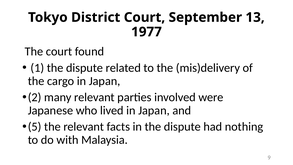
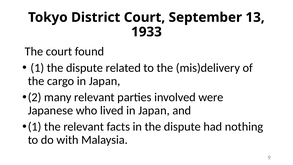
1977: 1977 -> 1933 (146, 32)
5: 5 -> 1 (35, 127)
